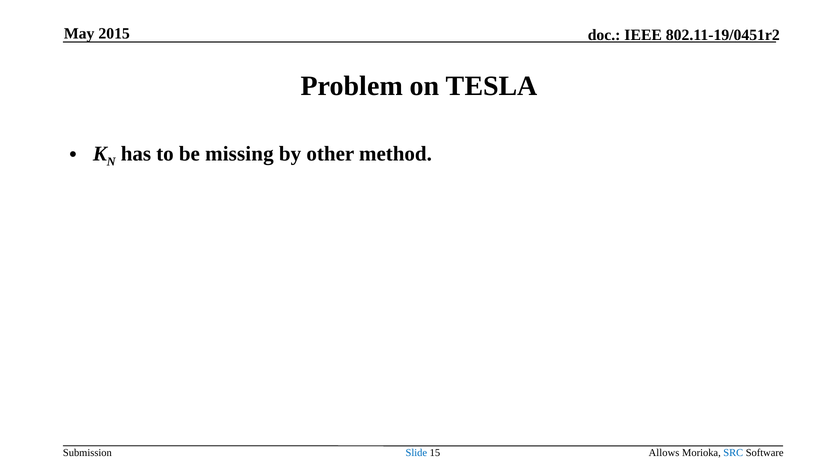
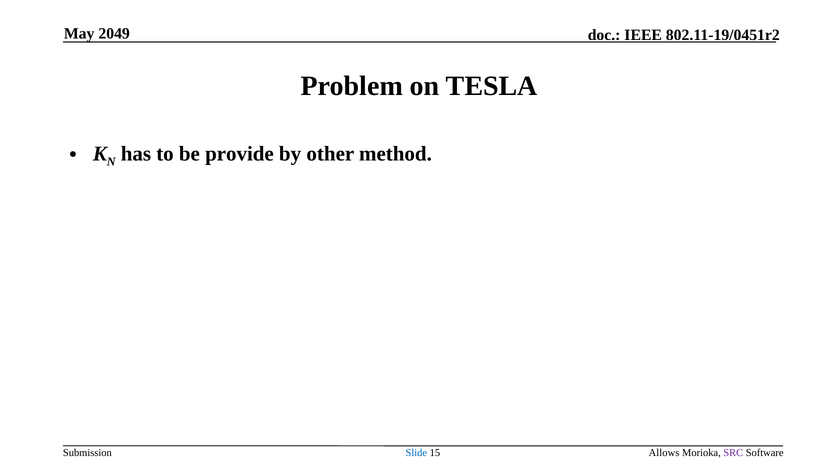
2015: 2015 -> 2049 (114, 33)
missing: missing -> provide (239, 154)
SRC colour: blue -> purple (733, 453)
